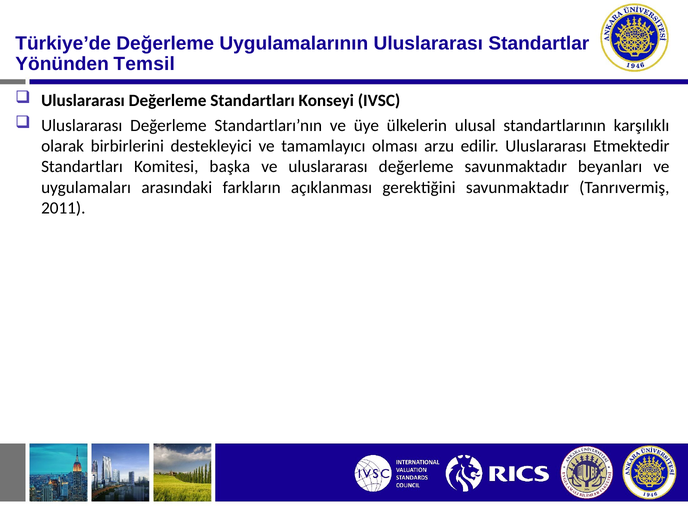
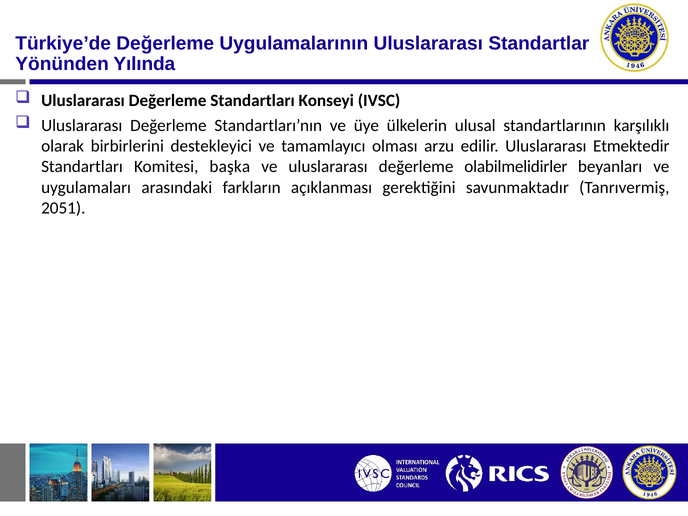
Temsil: Temsil -> Yılında (144, 64)
değerleme savunmaktadır: savunmaktadır -> olabilmelidirler (516, 167)
2011: 2011 -> 2051 (63, 208)
